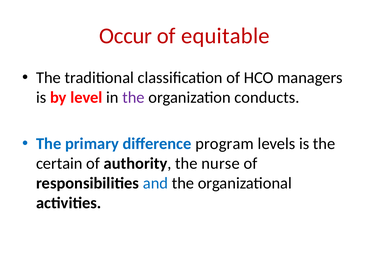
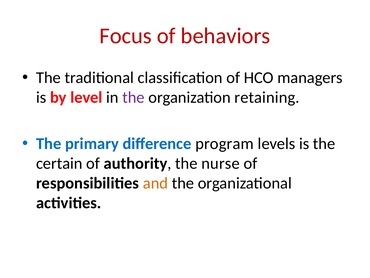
Occur: Occur -> Focus (126, 36)
equitable: equitable -> behaviors (225, 36)
conducts: conducts -> retaining (267, 97)
and colour: blue -> orange (155, 183)
